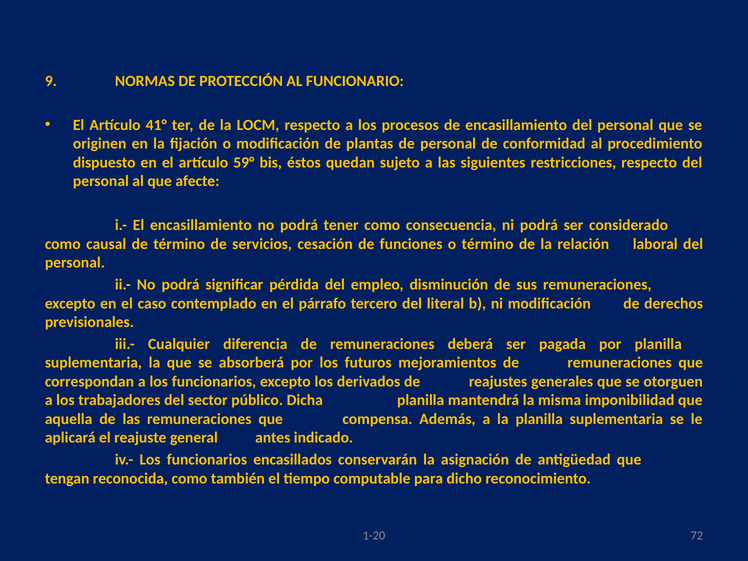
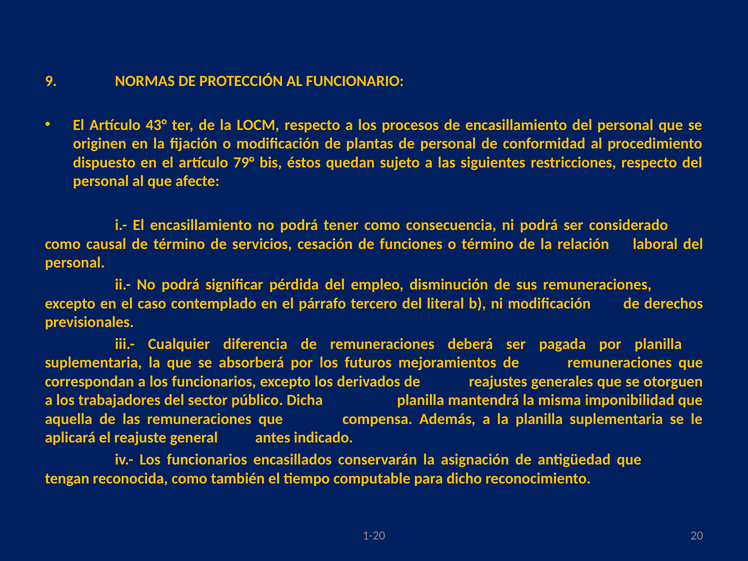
41°: 41° -> 43° (156, 125)
59°: 59° -> 79° (244, 163)
72: 72 -> 20 (697, 536)
